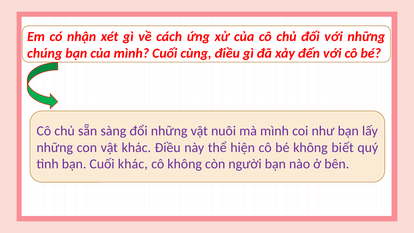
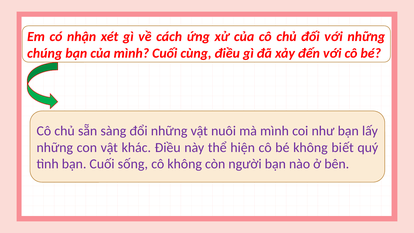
Cuối khác: khác -> sống (133, 164)
